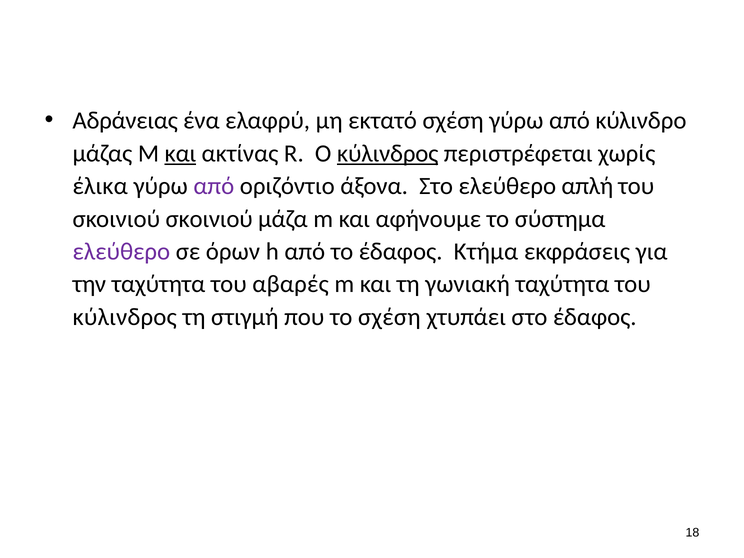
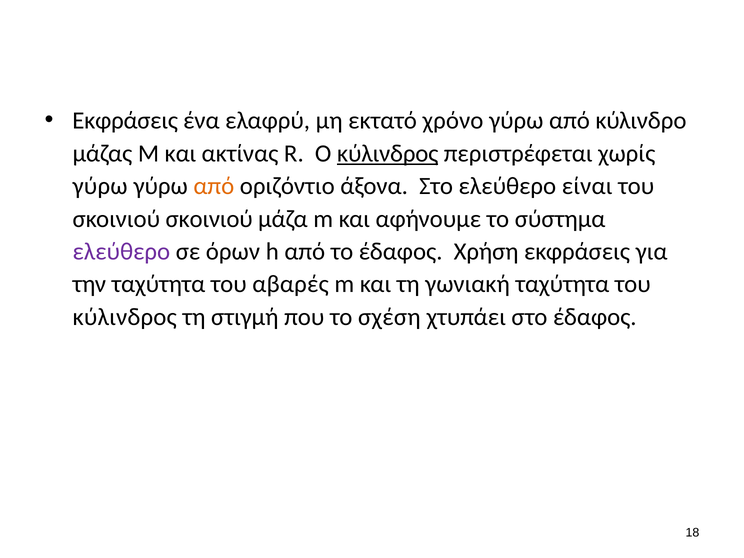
Αδράνειας: Αδράνειας -> Εκφράσεις (125, 121)
εκτατό σχέση: σχέση -> χρόνο (453, 121)
και underline: present -> none (180, 153)
έλικα: έλικα -> γύρω (100, 186)
από colour: purple -> orange (214, 186)
απλή: απλή -> είναι (587, 186)
Κτήμα: Κτήμα -> Χρήση (486, 252)
